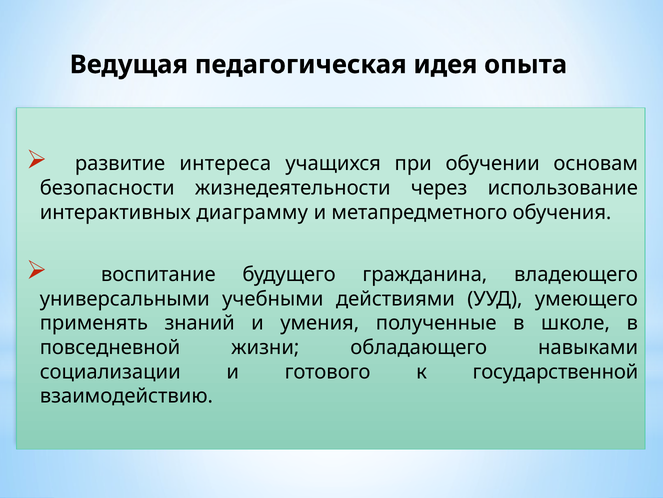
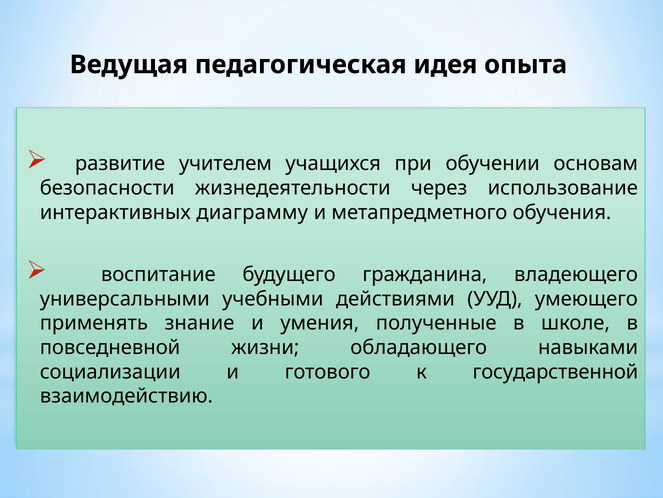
интереса: интереса -> учителем (225, 163)
знаний: знаний -> знание (200, 323)
